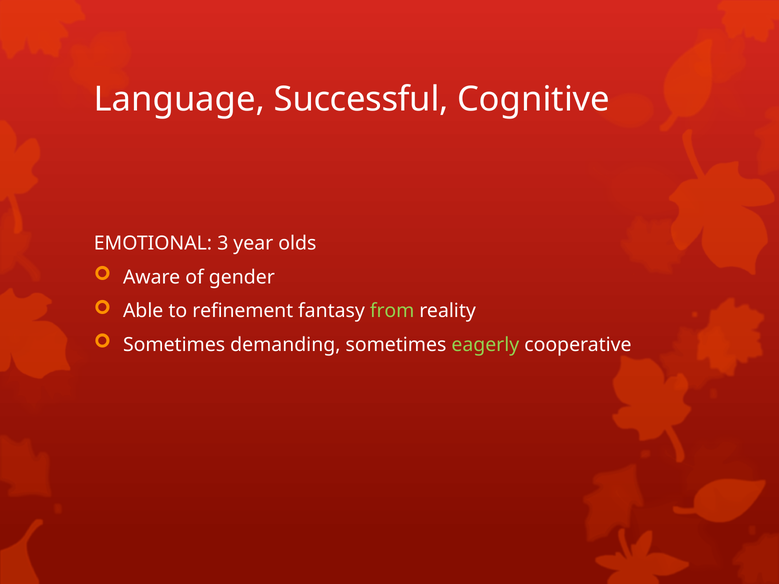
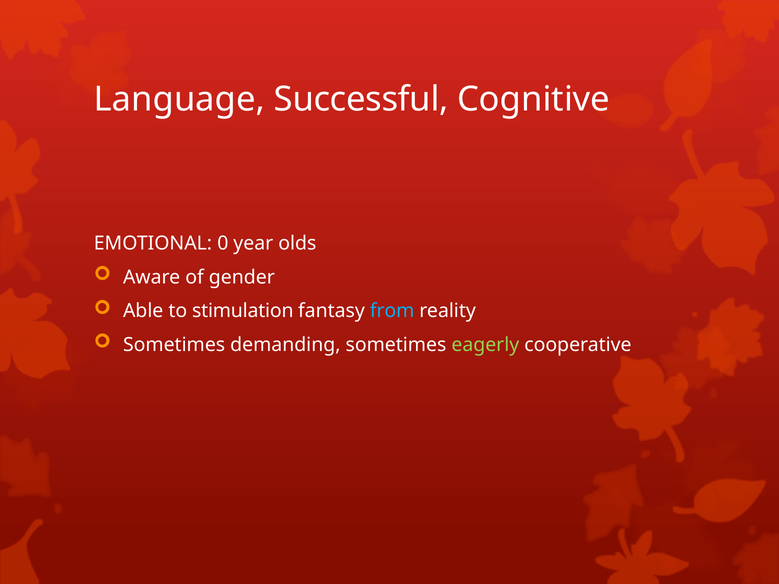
3: 3 -> 0 (223, 243)
refinement: refinement -> stimulation (243, 311)
from colour: light green -> light blue (392, 311)
